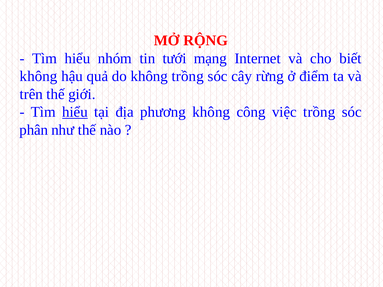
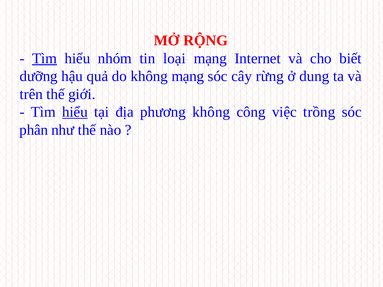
Tìm underline: none -> present (45, 58)
tưới: tưới -> loại (174, 58)
không: không -> dưỡng (39, 76)
không trồng: trồng -> mạng (188, 76)
điểm: điểm -> dung (314, 76)
